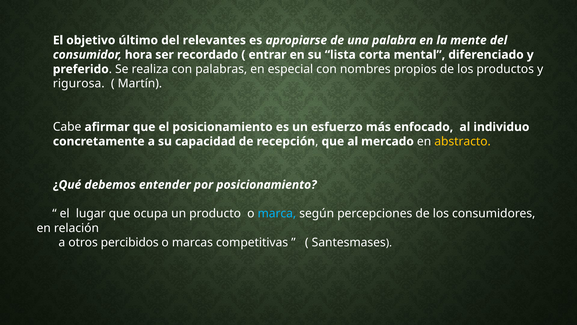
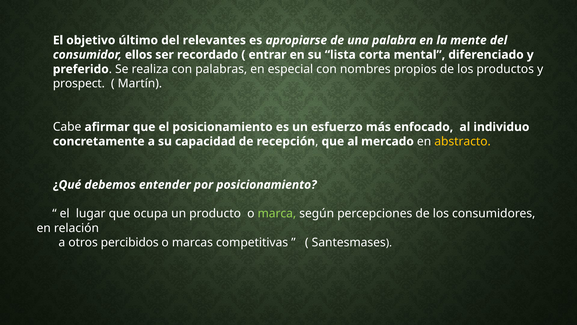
hora: hora -> ellos (139, 55)
rigurosa: rigurosa -> prospect (79, 84)
marca colour: light blue -> light green (277, 213)
